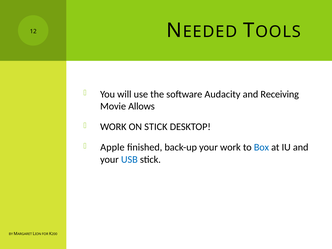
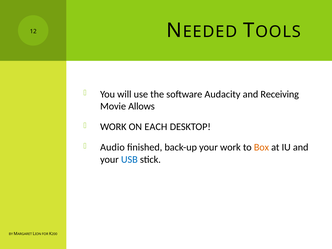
ON STICK: STICK -> EACH (156, 127)
Apple: Apple -> Audio (112, 147)
Box colour: blue -> orange (261, 147)
